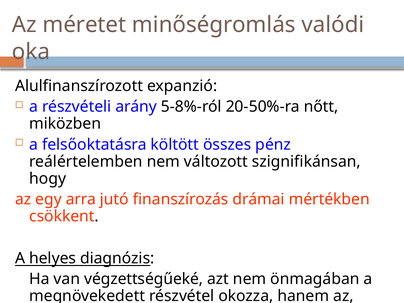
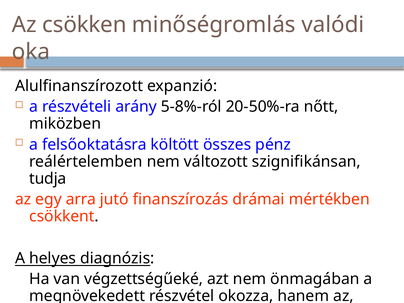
méretet: méretet -> csökken (84, 25)
hogy: hogy -> tudja (48, 179)
